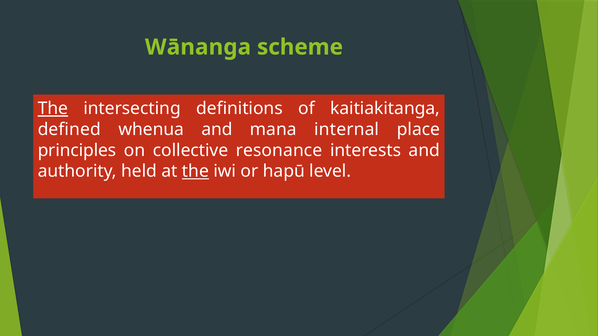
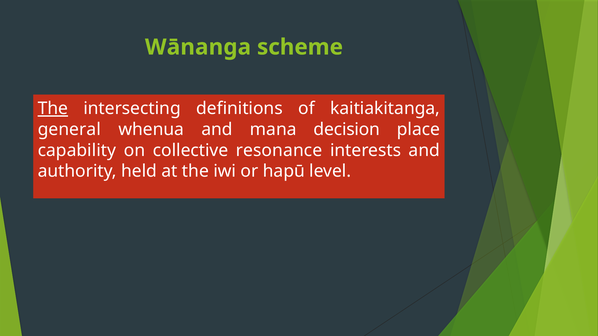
defined: defined -> general (69, 130)
internal: internal -> decision (347, 130)
principles: principles -> capability (77, 150)
the underline: present -> none (195, 171)
